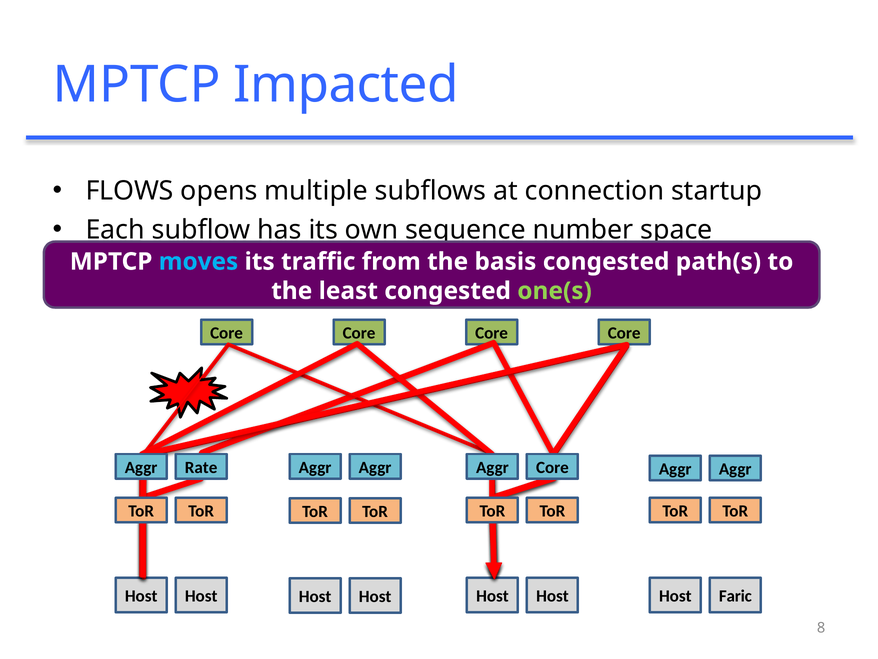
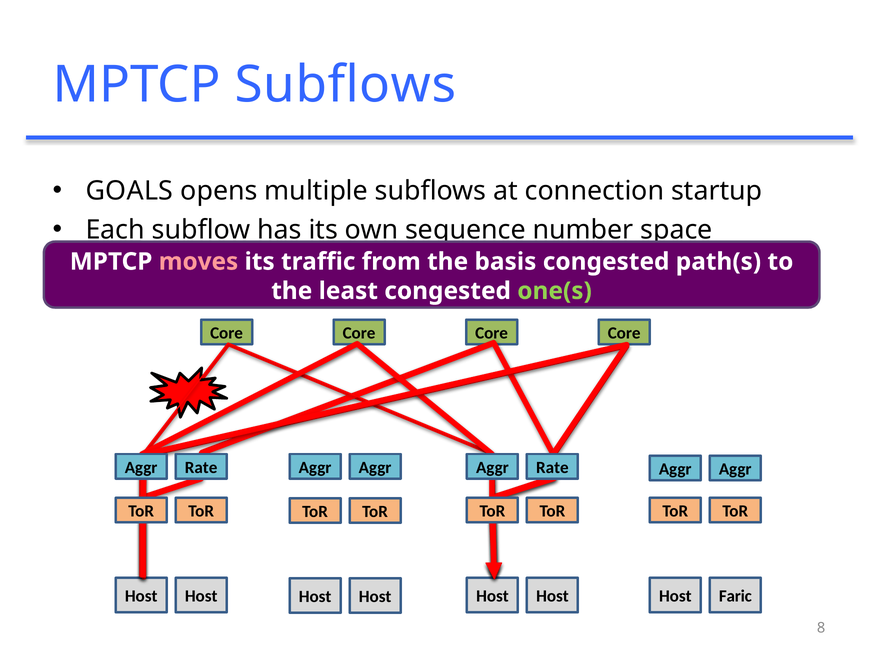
MPTCP Impacted: Impacted -> Subflows (346, 85)
FLOWS: FLOWS -> GOALS (129, 191)
moves colour: light blue -> pink (199, 261)
Aggr Aggr Core: Core -> Rate (552, 467)
